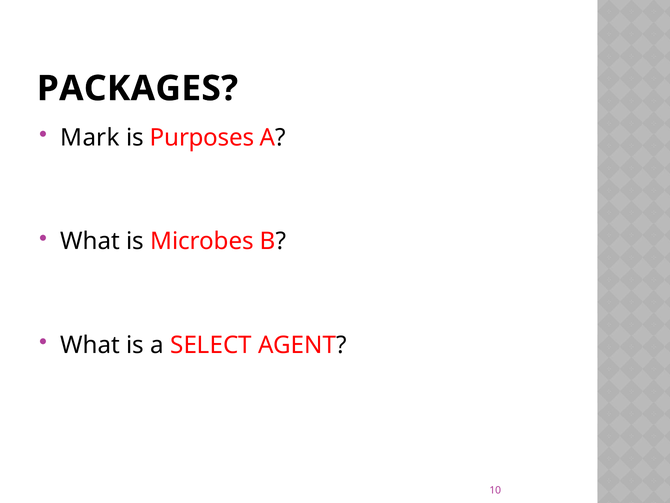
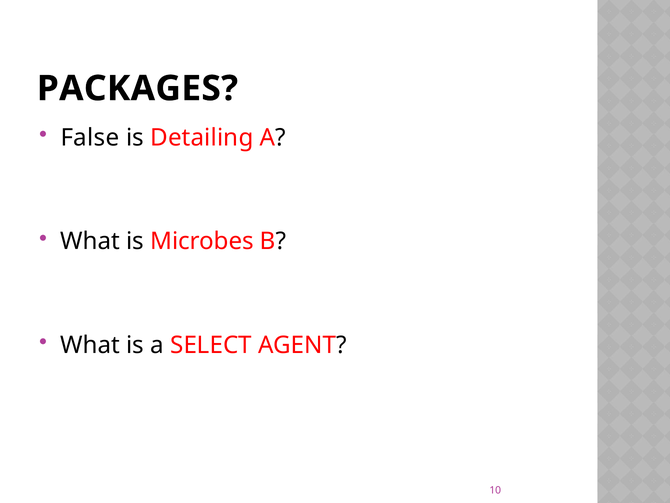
Mark: Mark -> False (90, 137)
Purposes: Purposes -> Detailing (202, 137)
